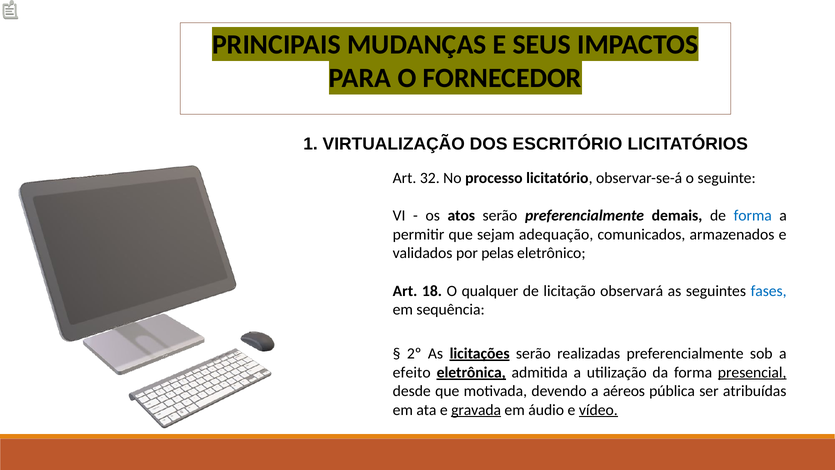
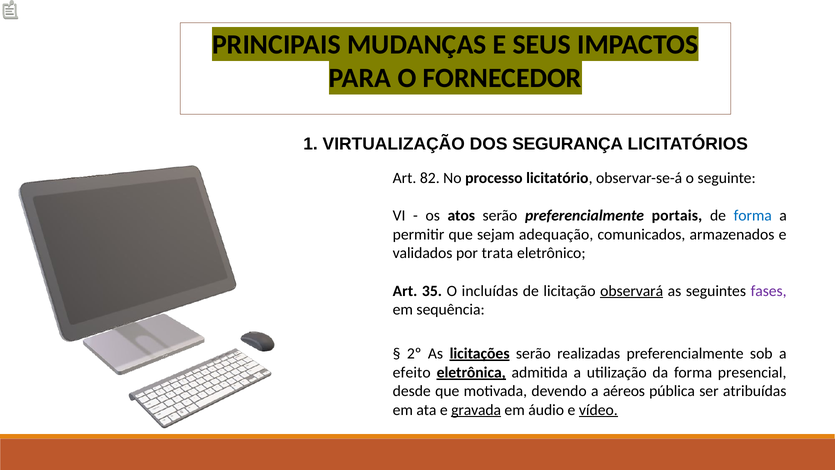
ESCRITÓRIO: ESCRITÓRIO -> SEGURANÇA (568, 144)
32: 32 -> 82 (430, 178)
demais: demais -> portais (677, 216)
pelas: pelas -> trata (497, 253)
18: 18 -> 35 (432, 291)
qualquer: qualquer -> incluídas (490, 291)
observará underline: none -> present (632, 291)
fases colour: blue -> purple (769, 291)
presencial underline: present -> none (752, 372)
